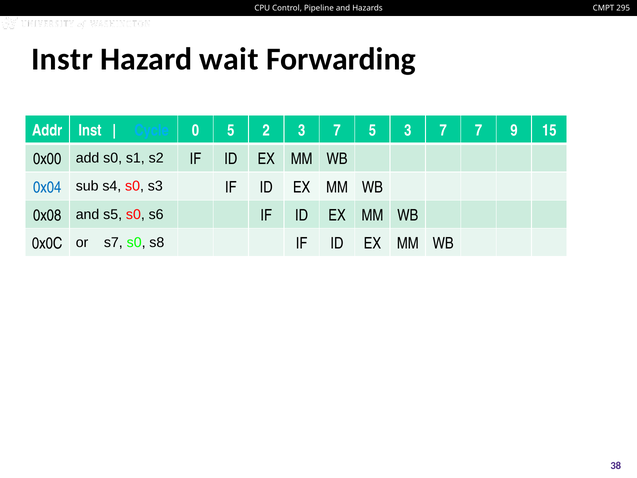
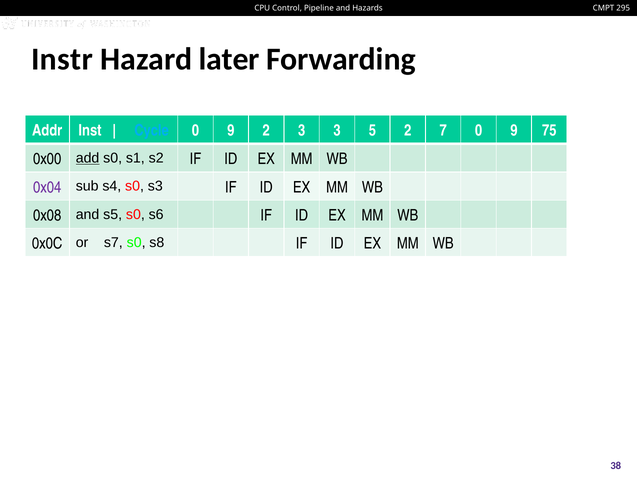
wait: wait -> later (229, 59)
5: 5 -> 9 (231, 130)
2 3 7: 7 -> 3 (337, 130)
5 3: 3 -> 2 (408, 130)
7 7: 7 -> 0 (479, 130)
15: 15 -> 75 (549, 130)
add underline: none -> present (88, 158)
0x04 colour: blue -> purple (47, 187)
